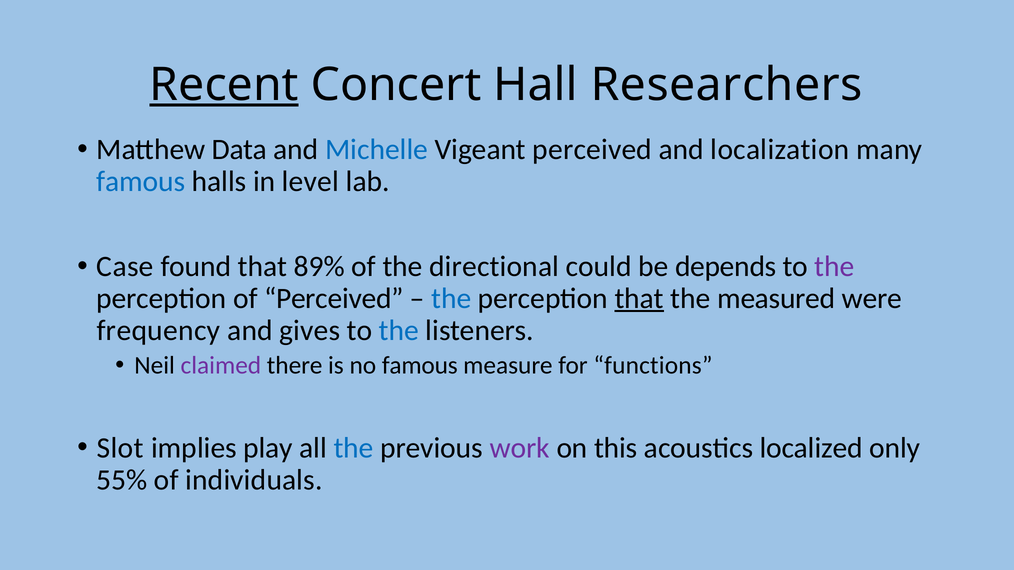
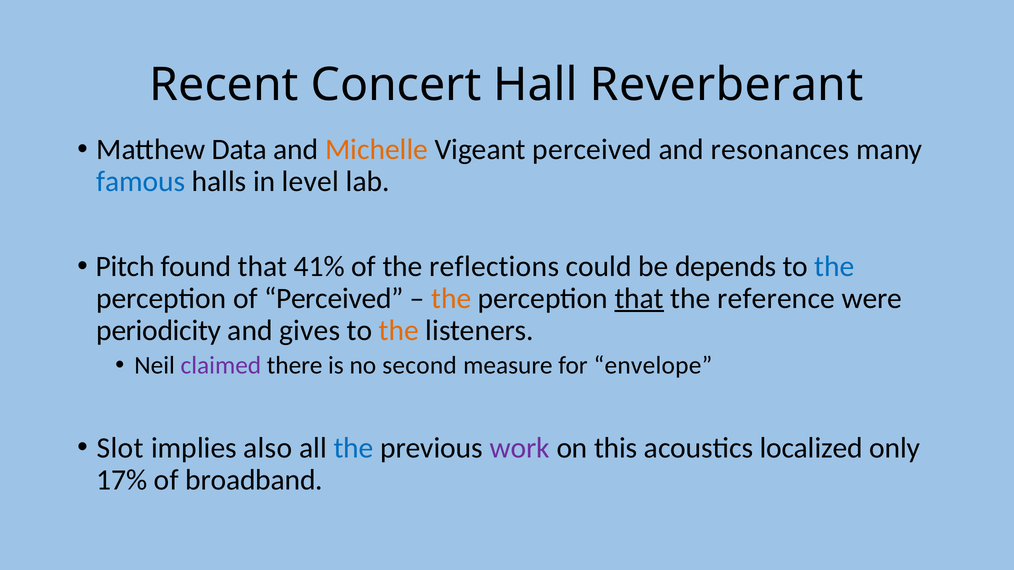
Recent underline: present -> none (224, 85)
Researchers: Researchers -> Reverberant (727, 85)
Michelle colour: blue -> orange (377, 150)
localization: localization -> resonances (780, 150)
Case: Case -> Pitch (125, 267)
89%: 89% -> 41% (319, 267)
directional: directional -> reflections (494, 267)
the colour: purple -> blue (835, 267)
the colour: blue -> orange (451, 299)
measured: measured -> reference (776, 299)
frequency: frequency -> periodicity (159, 330)
the colour: blue -> orange (399, 330)
no famous: famous -> second (420, 365)
functions: functions -> envelope (653, 365)
play: play -> also (268, 448)
55%: 55% -> 17% (122, 480)
individuals: individuals -> broadband (254, 480)
